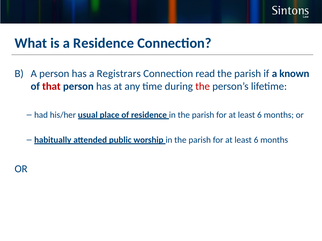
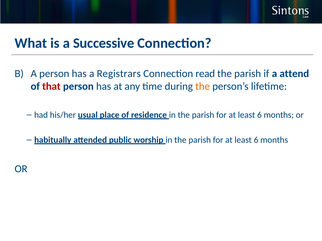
a Residence: Residence -> Successive (104, 43)
known: known -> attend (294, 74)
the colour: red -> orange (203, 87)
